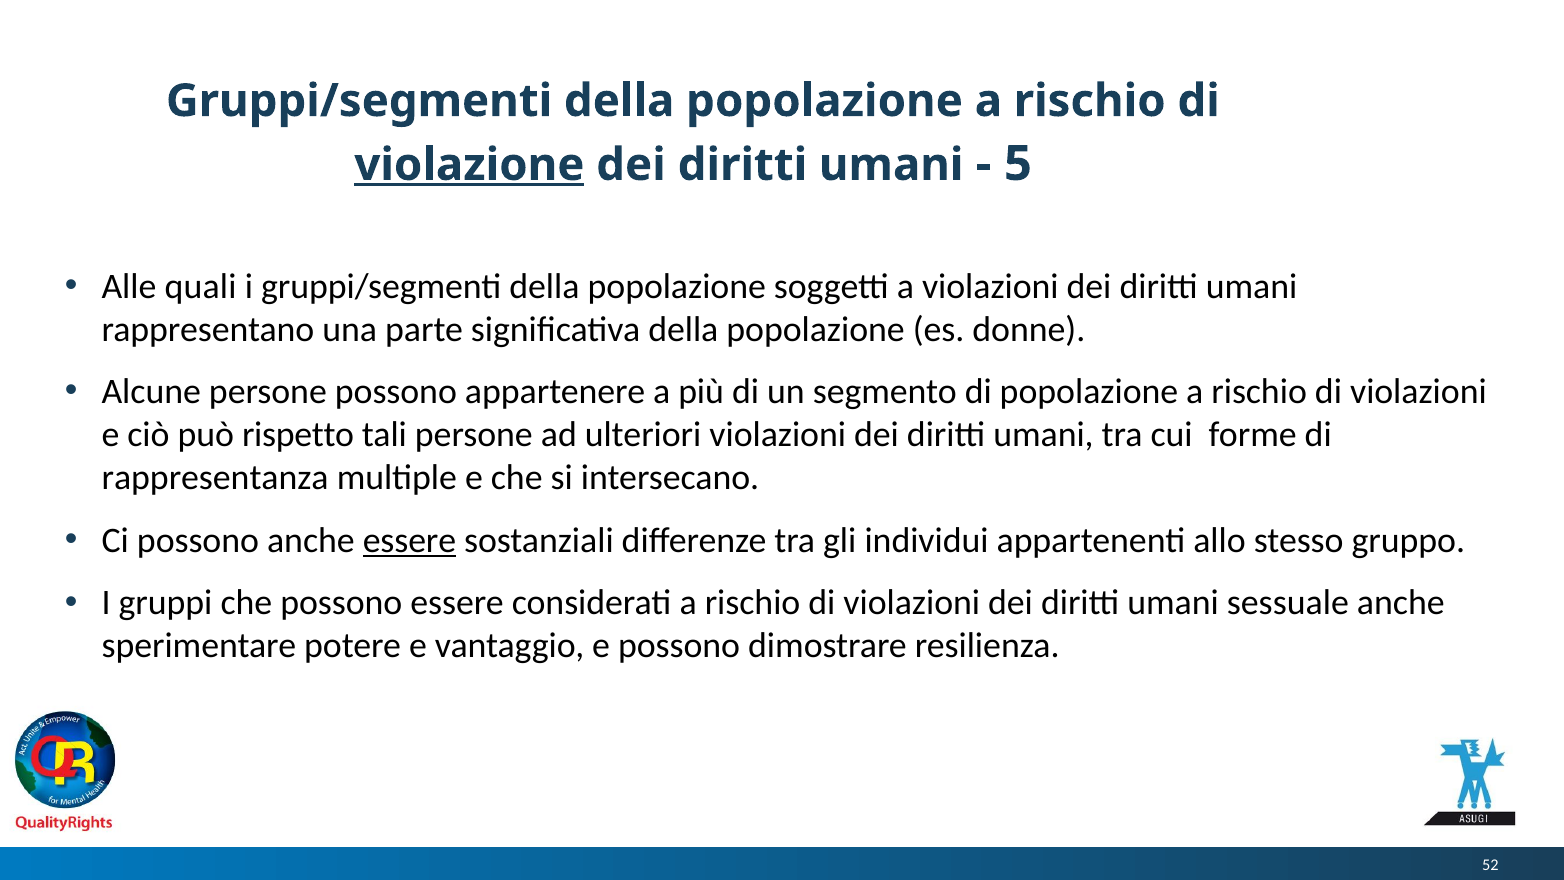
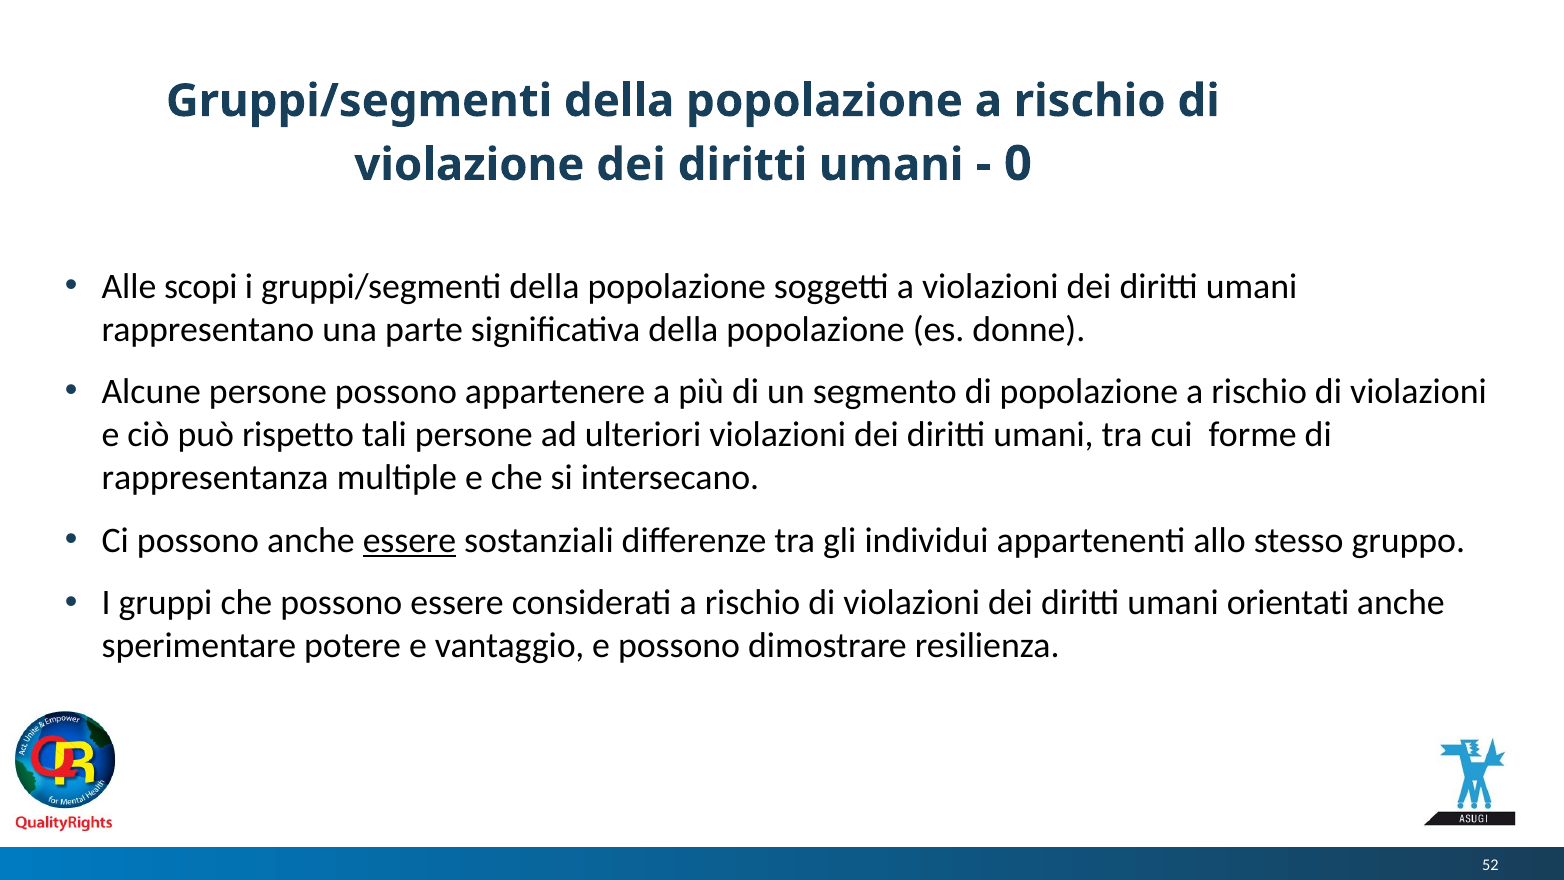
violazione underline: present -> none (469, 165)
5: 5 -> 0 (1018, 164)
quali: quali -> scopi (201, 286)
sessuale: sessuale -> orientati (1288, 603)
